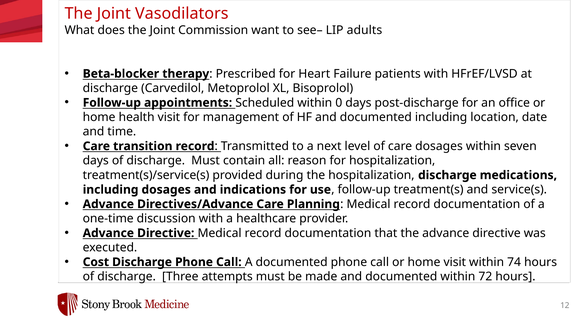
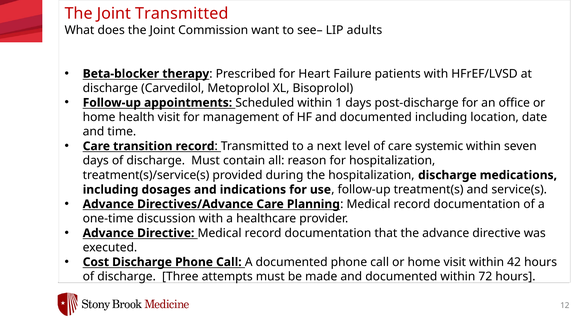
Joint Vasodilators: Vasodilators -> Transmitted (182, 14)
0: 0 -> 1 (339, 103)
care dosages: dosages -> systemic (439, 146)
74: 74 -> 42 (514, 262)
